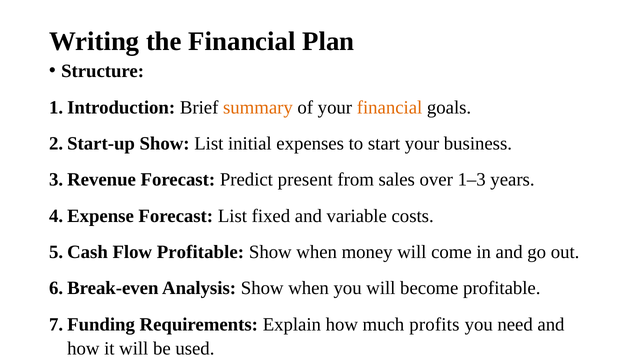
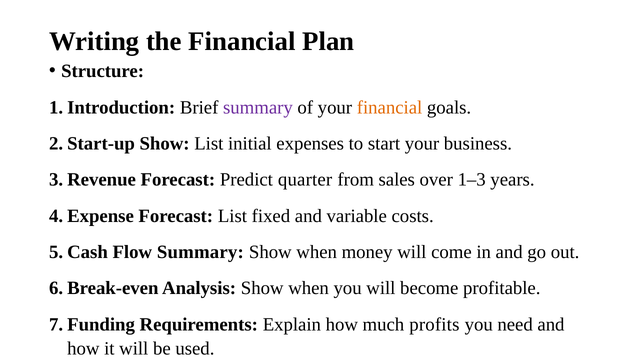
summary colour: orange -> purple (258, 107)
present: present -> quarter (305, 180)
Flow Profitable: Profitable -> Summary (200, 252)
